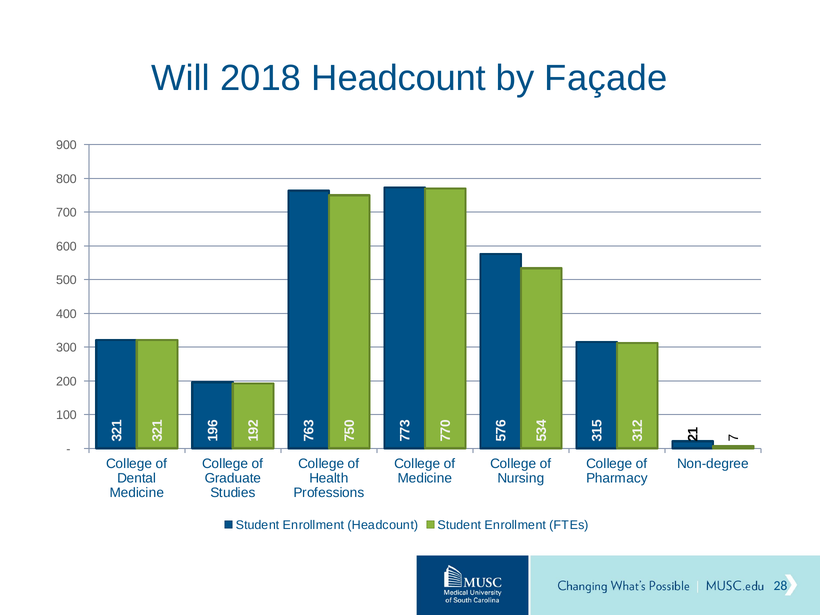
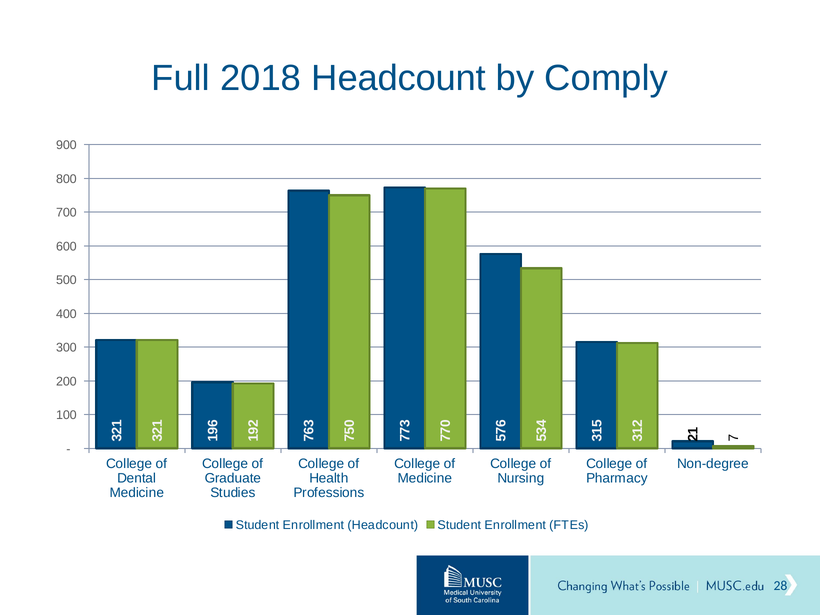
Will: Will -> Full (181, 78)
Façade: Façade -> Comply (606, 78)
